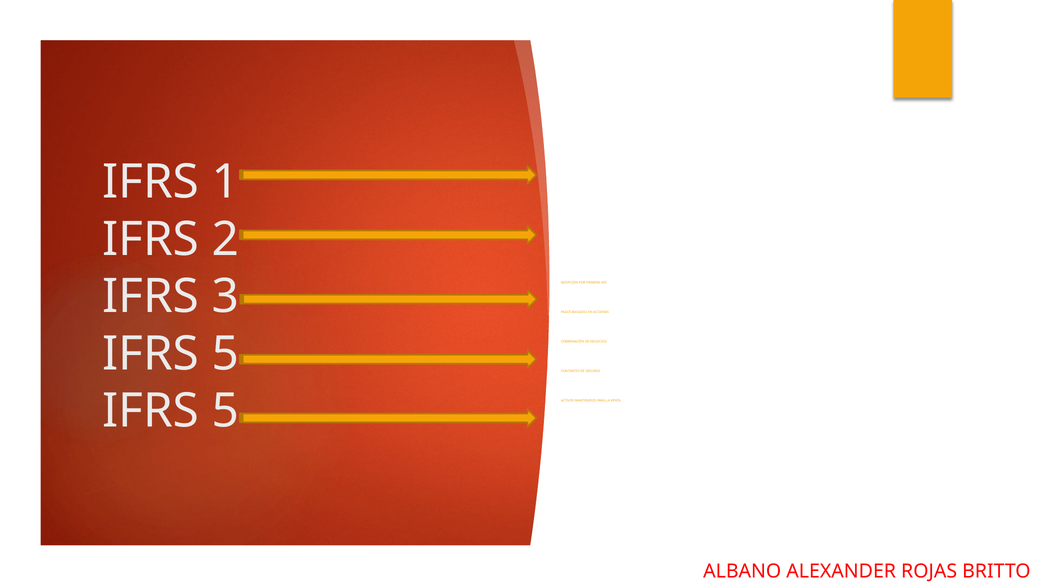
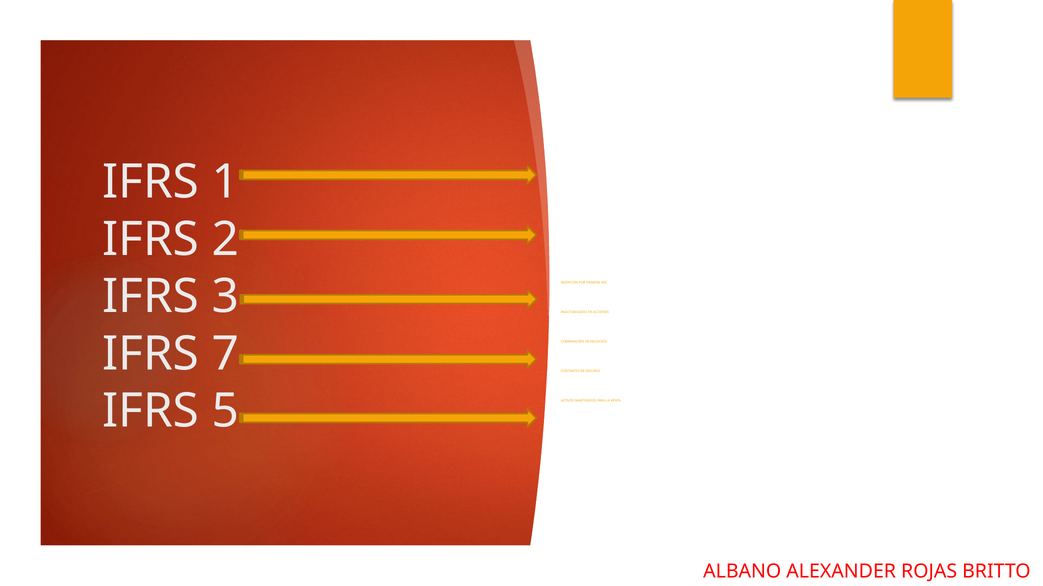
5: 5 -> 7 (225, 354)
